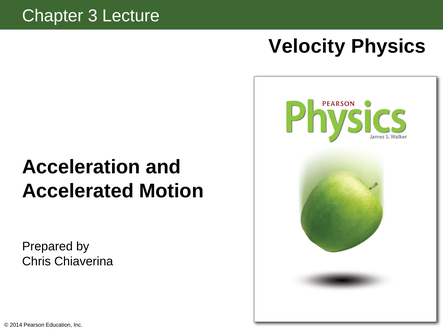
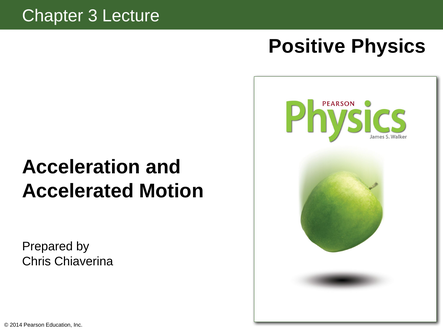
Velocity: Velocity -> Positive (307, 46)
